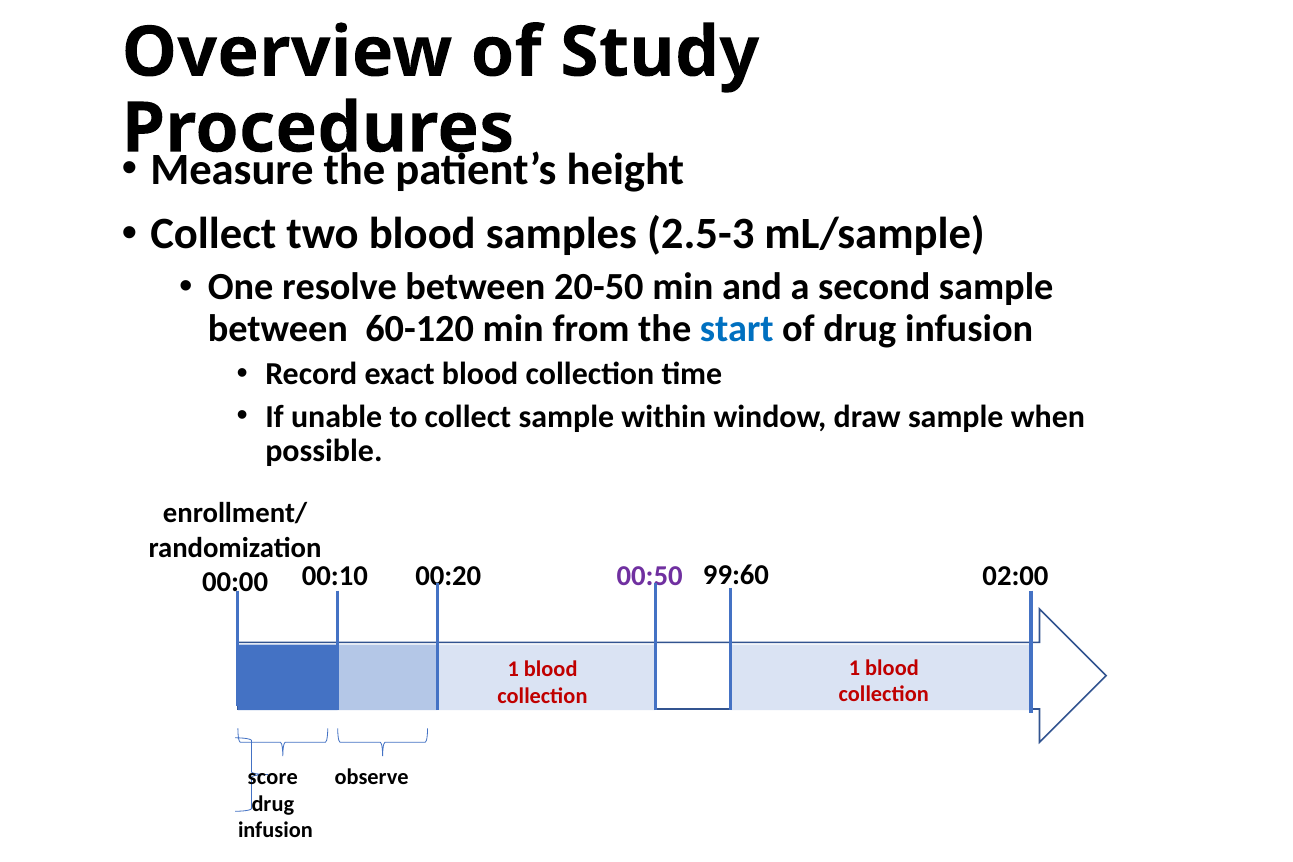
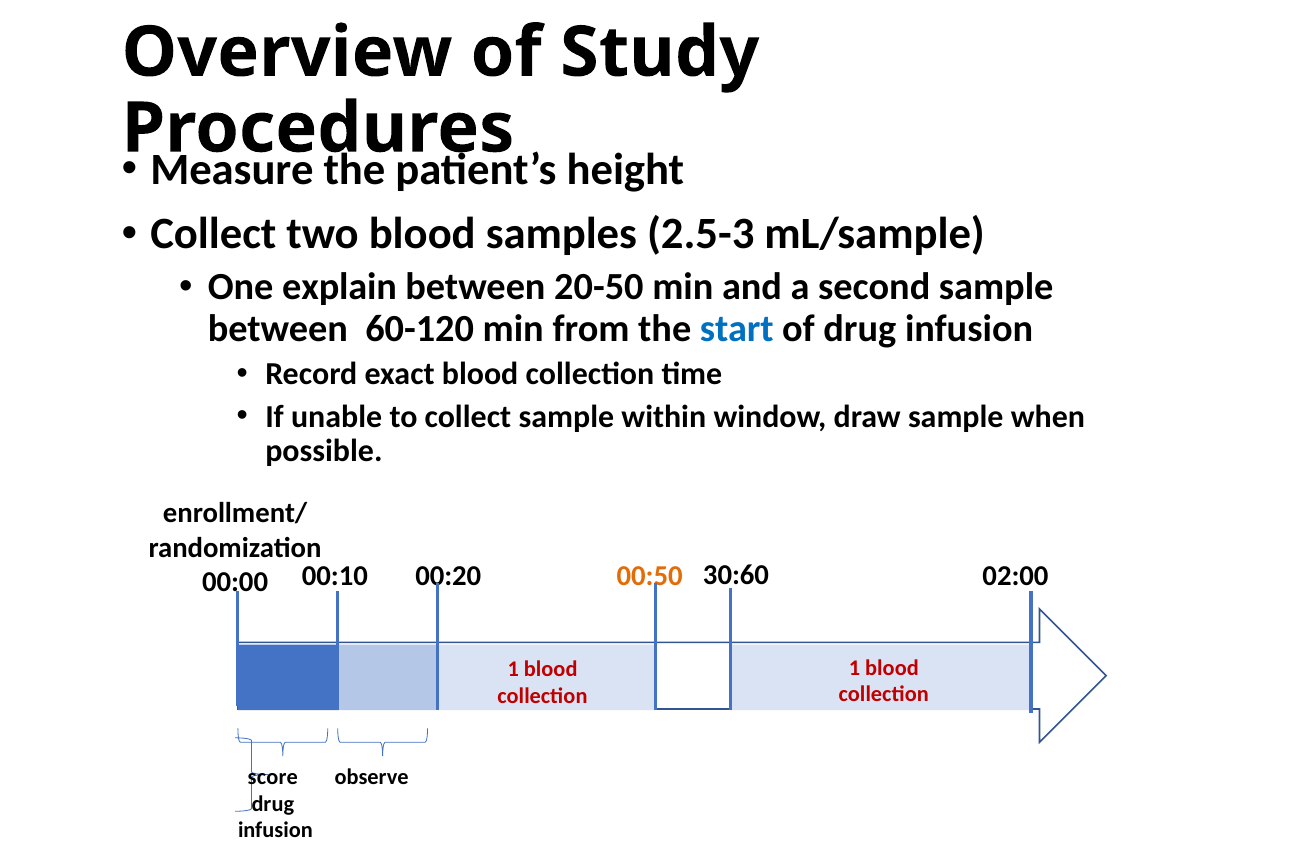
resolve: resolve -> explain (340, 287)
99:60: 99:60 -> 30:60 (736, 575)
00:50 colour: purple -> orange (650, 576)
